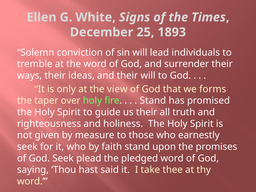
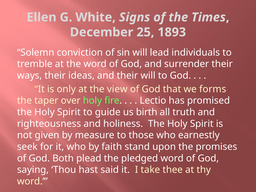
Stand: Stand -> Lectio (153, 101)
us their: their -> birth (147, 112)
God Seek: Seek -> Both (63, 158)
